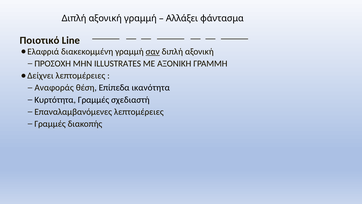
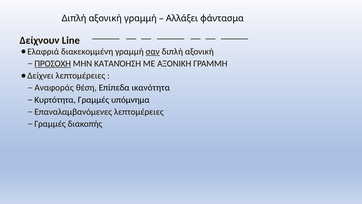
Ποιοτικό: Ποιοτικό -> Δείχνουν (40, 40)
ΠΡΟΣΟΧΗ underline: none -> present (53, 63)
ILLUSTRATES: ILLUSTRATES -> ΚΑΤΑΝΌΗΣΗ (118, 63)
σχεδιαστή: σχεδιαστή -> υπόμνημα (130, 100)
